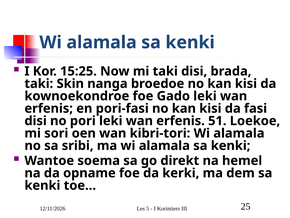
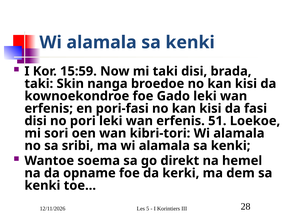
15:25: 15:25 -> 15:59 (78, 71)
25: 25 -> 28 (246, 206)
